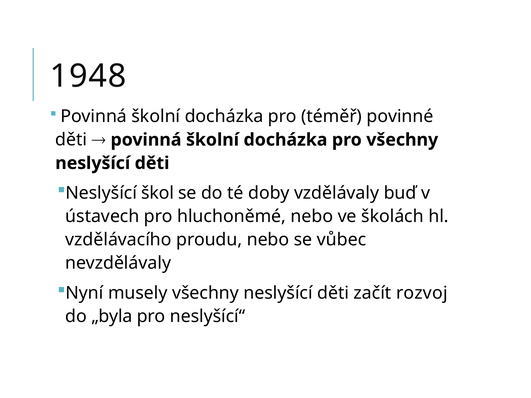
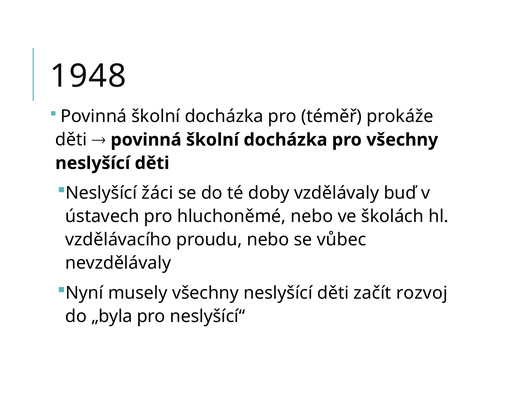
povinné: povinné -> prokáže (400, 117)
škol: škol -> žáci (157, 193)
